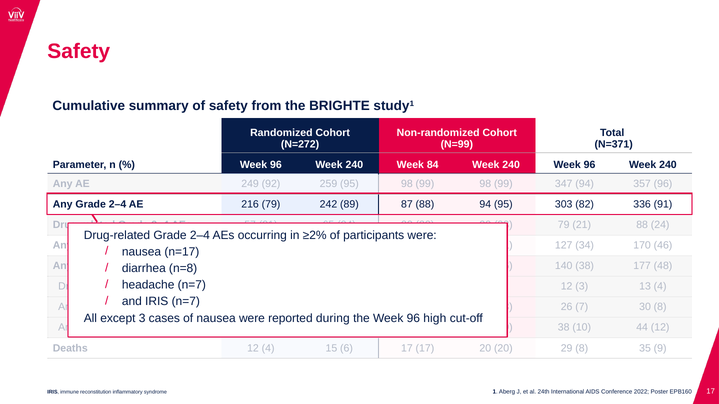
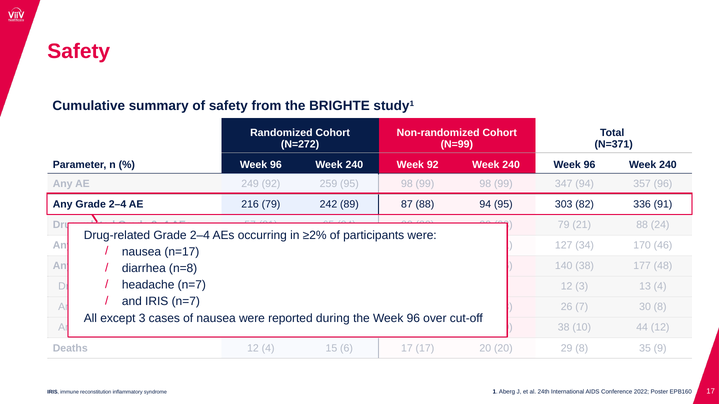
Week 84: 84 -> 92 (433, 165)
high: high -> over (435, 318)
